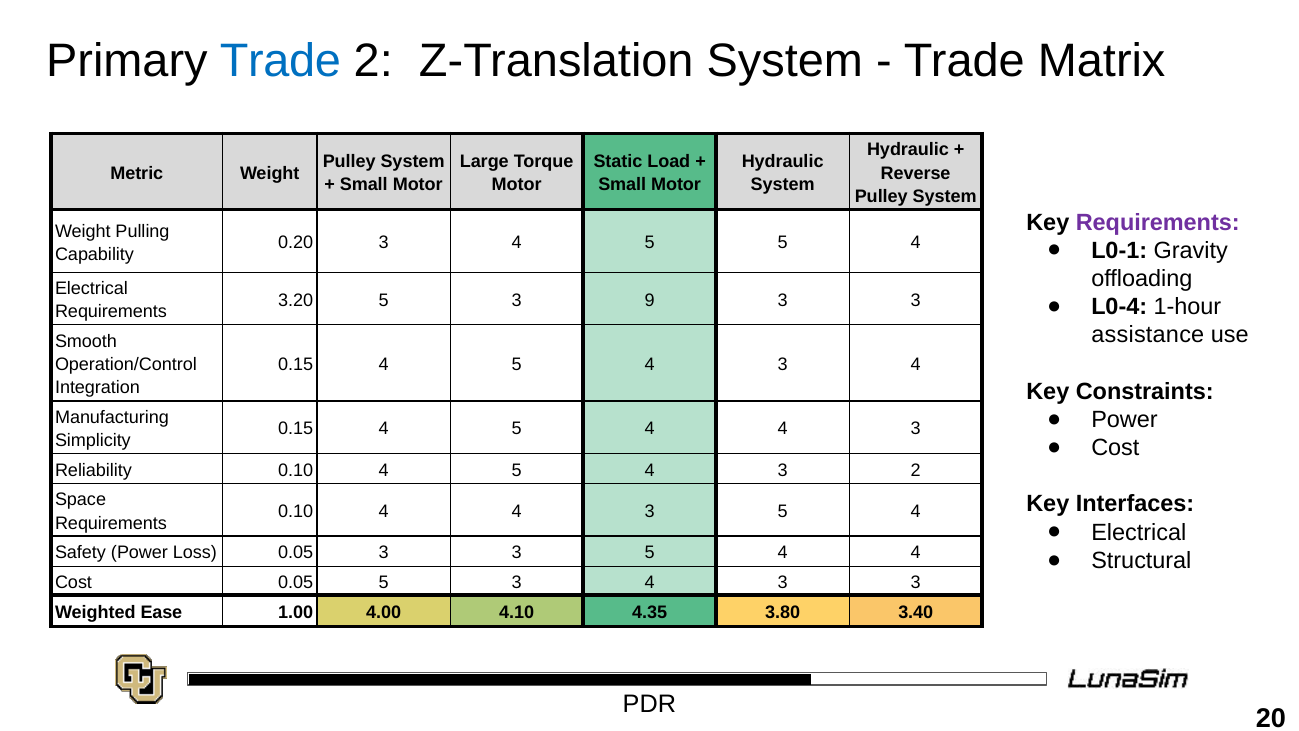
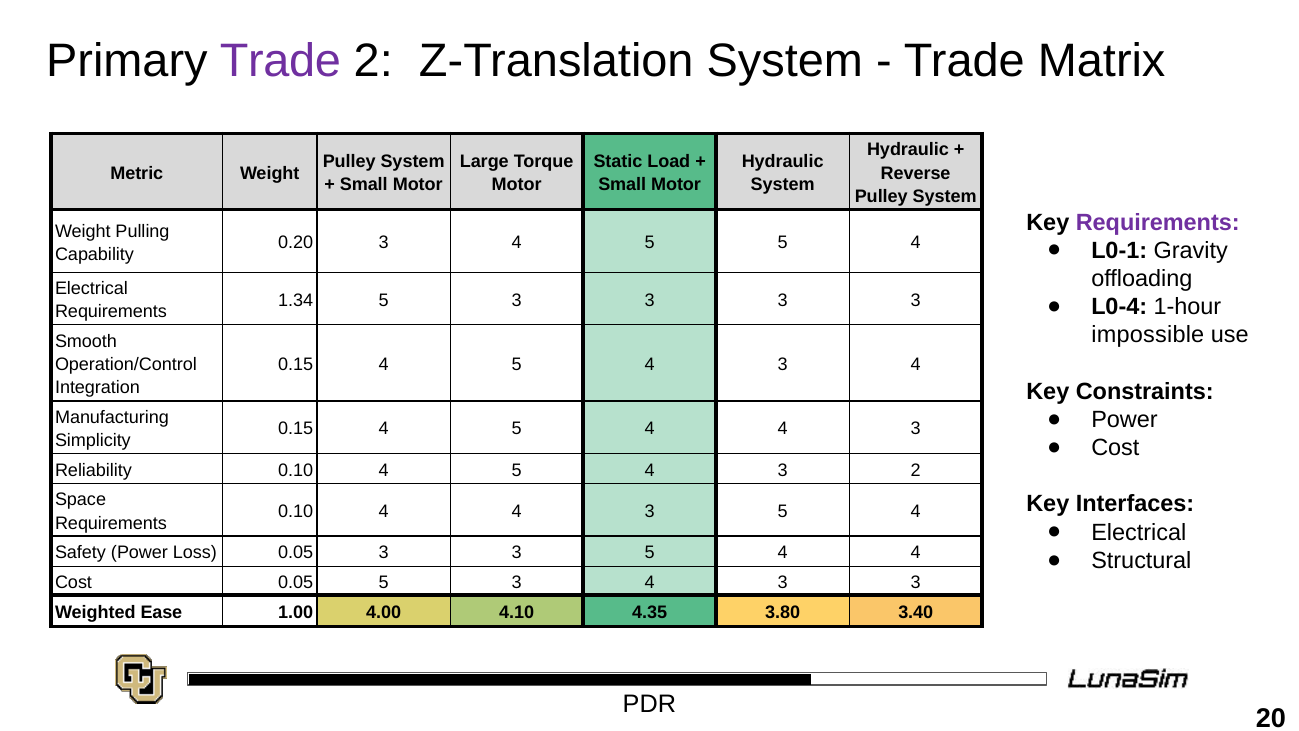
Trade colour: blue -> purple (280, 61)
3.20: 3.20 -> 1.34 (296, 300)
5 3 9: 9 -> 3 (650, 300)
assistance: assistance -> impossible (1148, 335)
